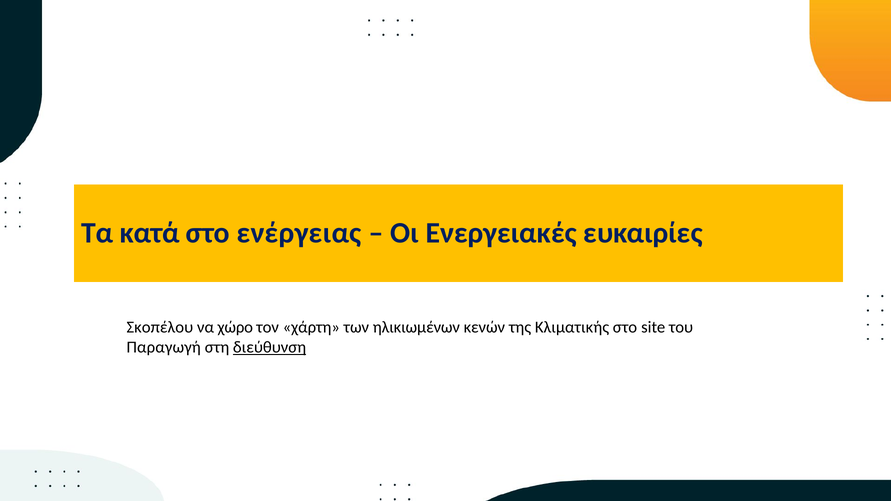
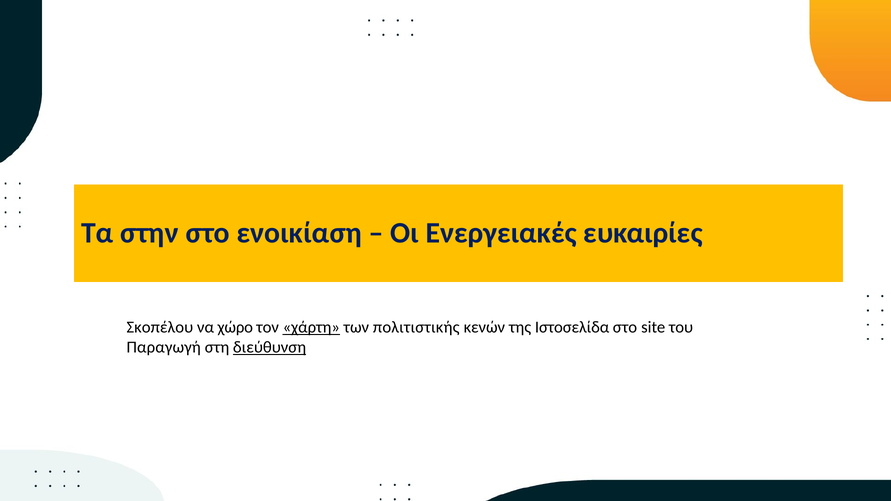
κατά: κατά -> στην (149, 233)
ενέργειας: ενέργειας -> ενοικίαση (299, 233)
χάρτη underline: none -> present (311, 327)
ηλικιωμένων: ηλικιωμένων -> πολιτιστικής (416, 327)
Κλιματικής: Κλιματικής -> Ιστοσελίδα (572, 327)
